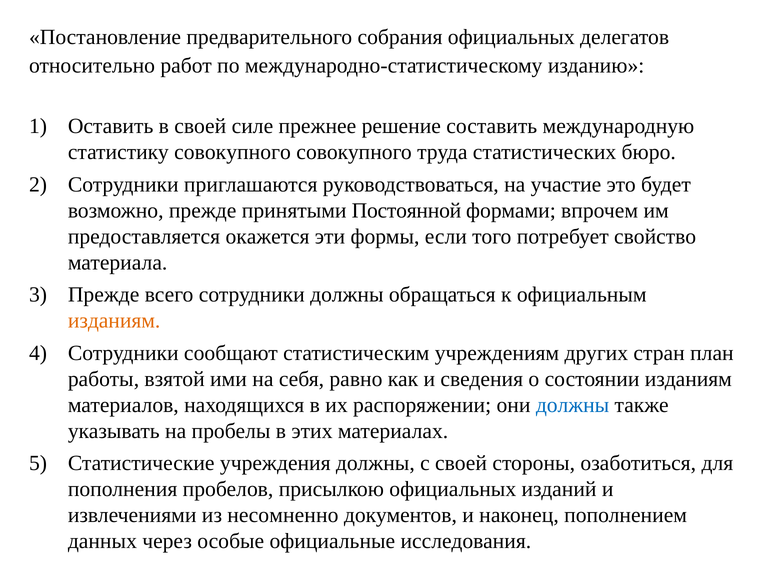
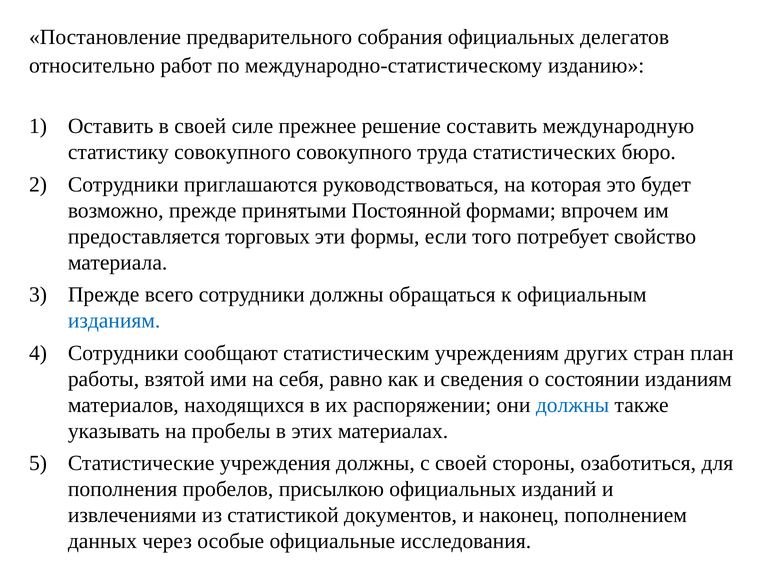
участие: участие -> которая (566, 185)
окажется: окажется -> торговых (268, 236)
изданиям colour: orange -> blue (114, 321)
несомненно: несомненно -> статистикой (283, 515)
